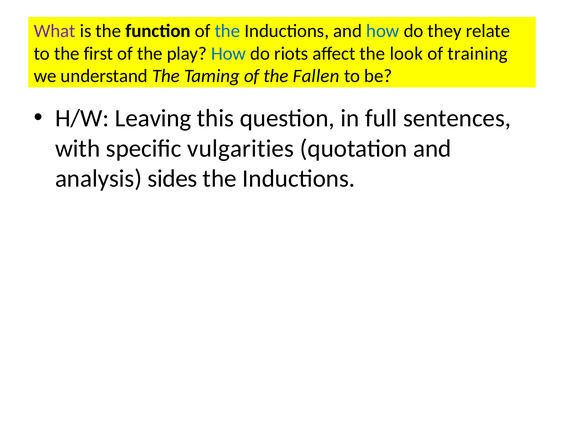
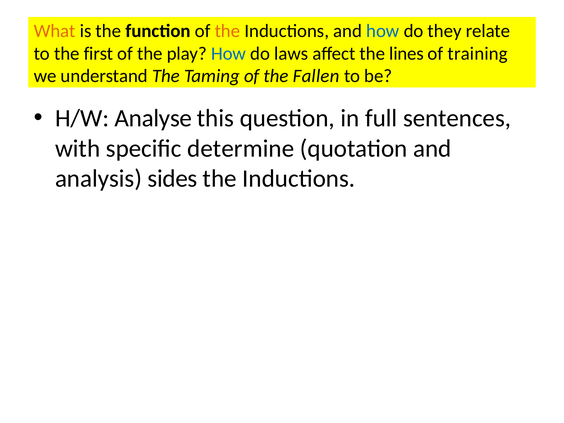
What colour: purple -> orange (55, 31)
the colour: blue -> orange (227, 31)
riots: riots -> laws (291, 54)
look: look -> lines (406, 54)
Leaving: Leaving -> Analyse (153, 118)
vulgarities: vulgarities -> determine (241, 148)
